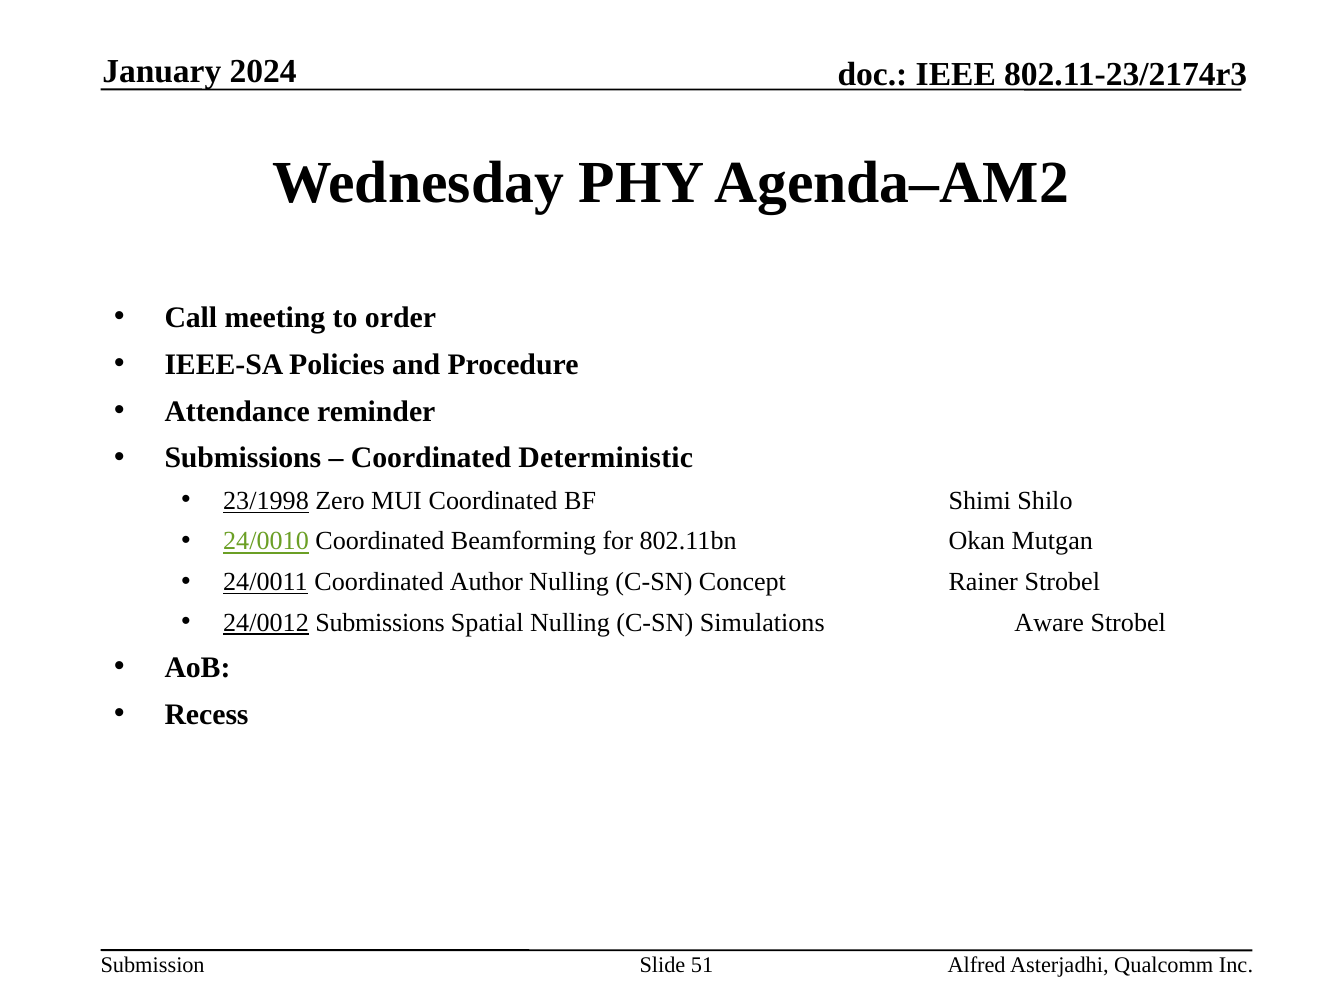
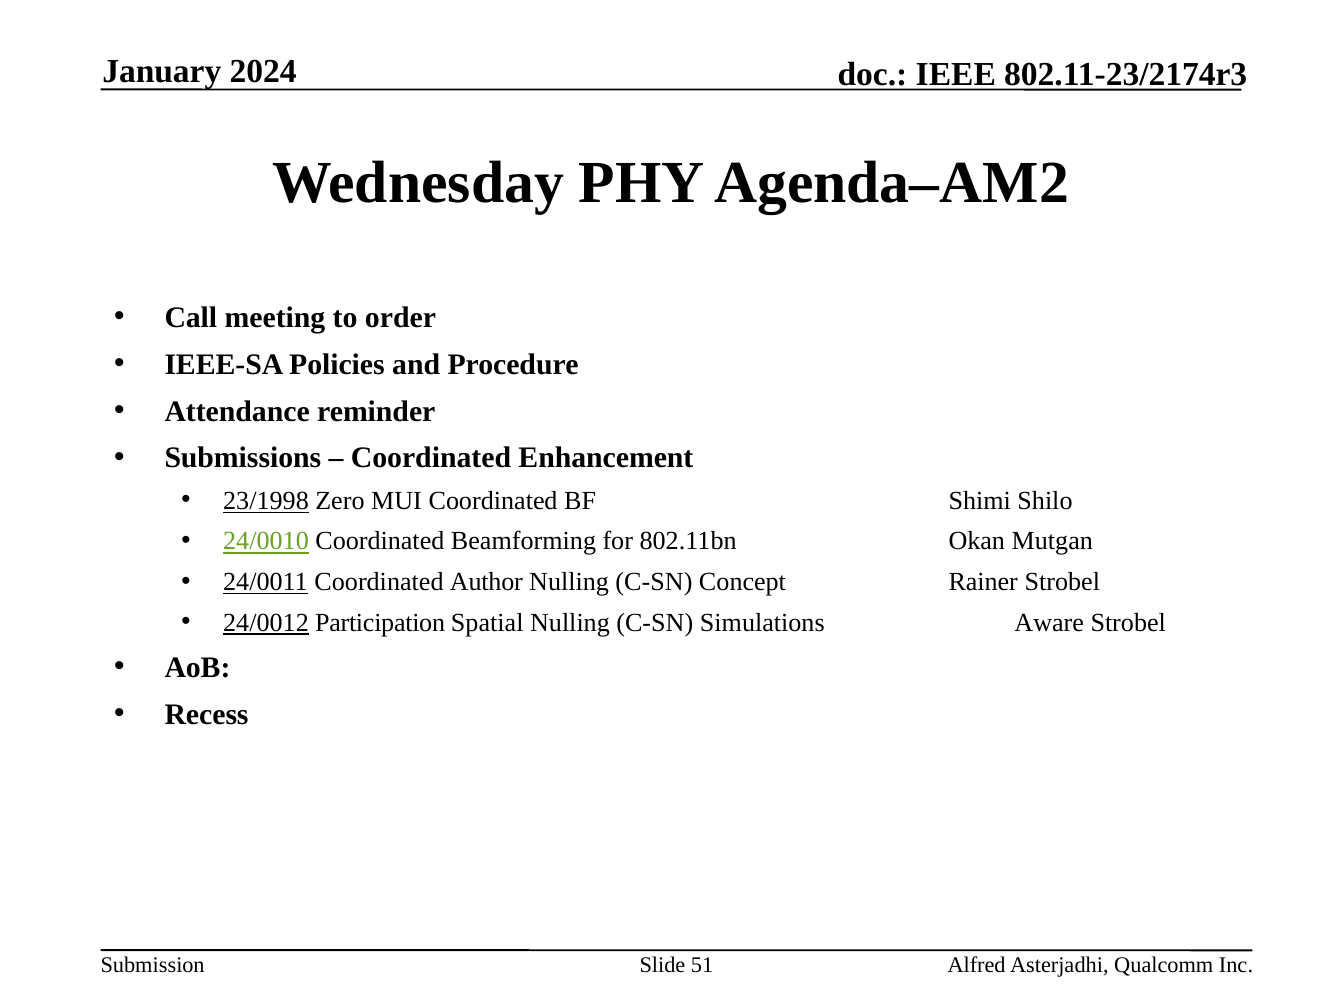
Deterministic: Deterministic -> Enhancement (606, 458)
24/0012 Submissions: Submissions -> Participation (380, 623)
